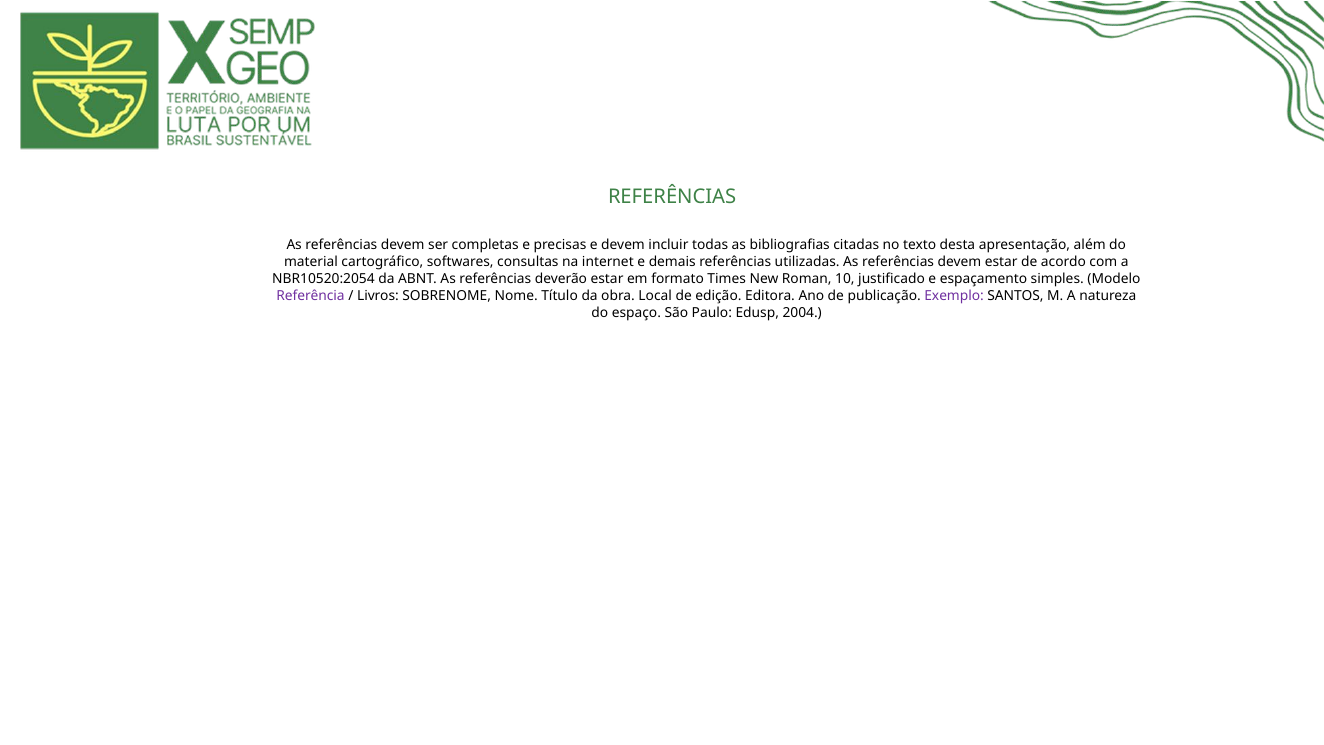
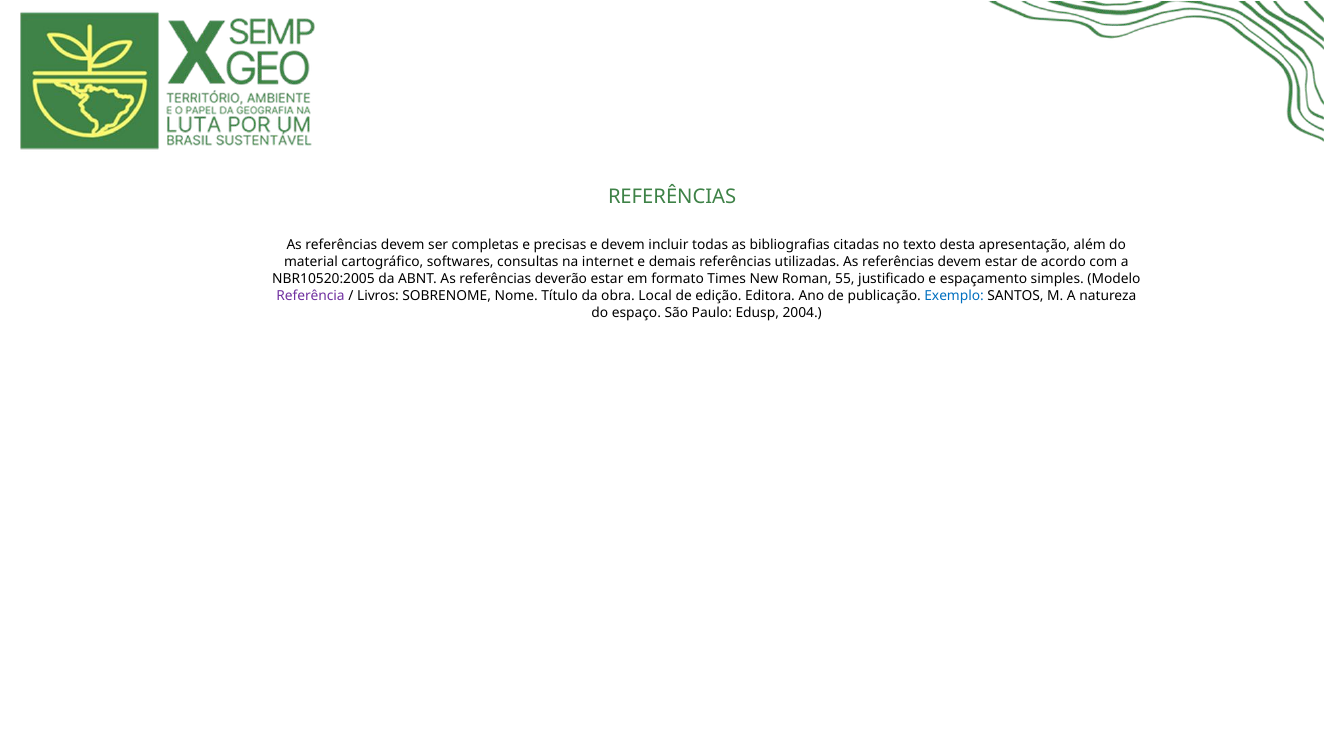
NBR10520:2054: NBR10520:2054 -> NBR10520:2005 (323, 279)
10: 10 -> 55 (845, 279)
Exemplo colour: purple -> blue (954, 296)
